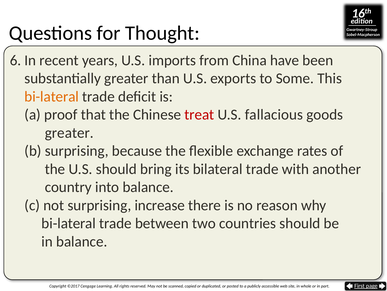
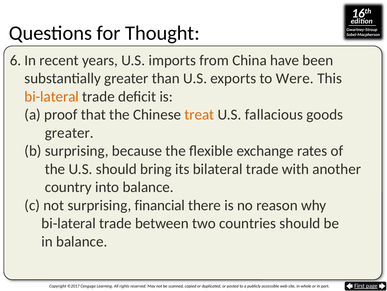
Some: Some -> Were (295, 78)
treat colour: red -> orange (199, 114)
increase: increase -> financial (160, 205)
